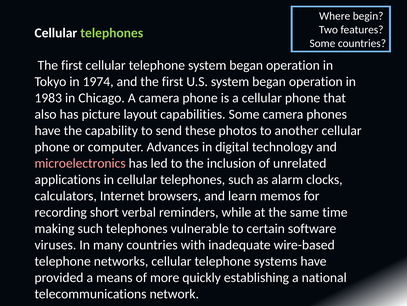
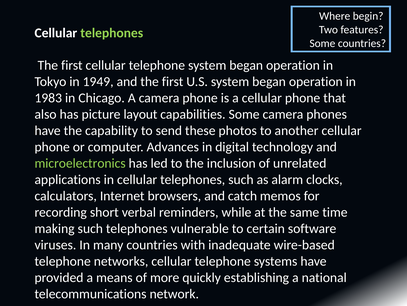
1974: 1974 -> 1949 (98, 82)
microelectronics colour: pink -> light green (80, 163)
learn: learn -> catch (243, 196)
